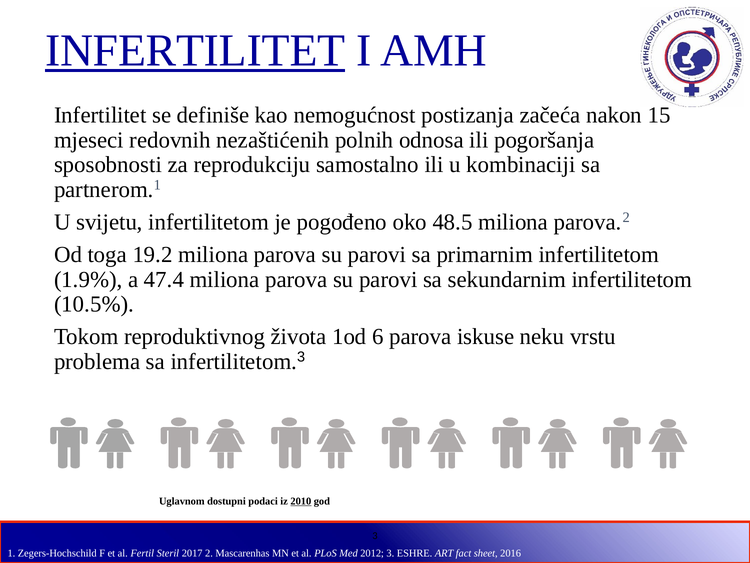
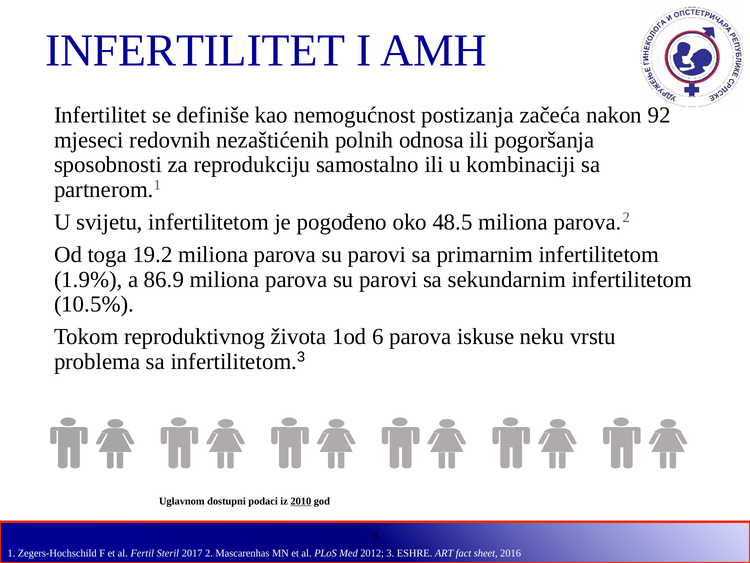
INFERTILITET underline: present -> none (195, 51)
15: 15 -> 92 (659, 115)
47.4: 47.4 -> 86.9 (164, 279)
